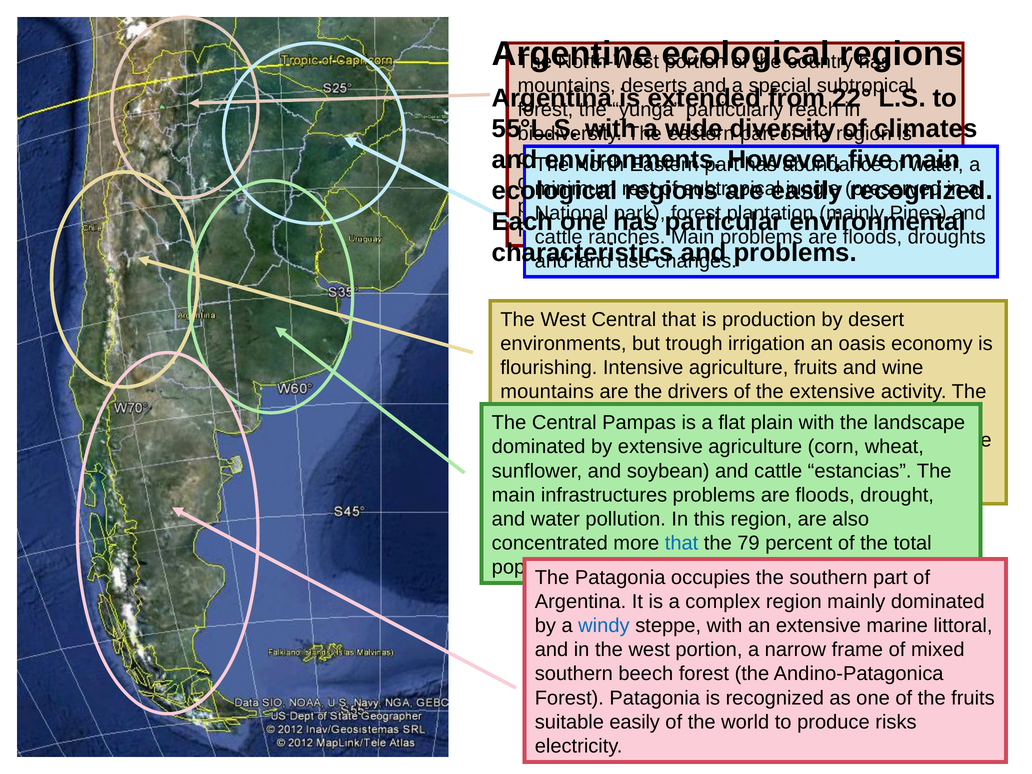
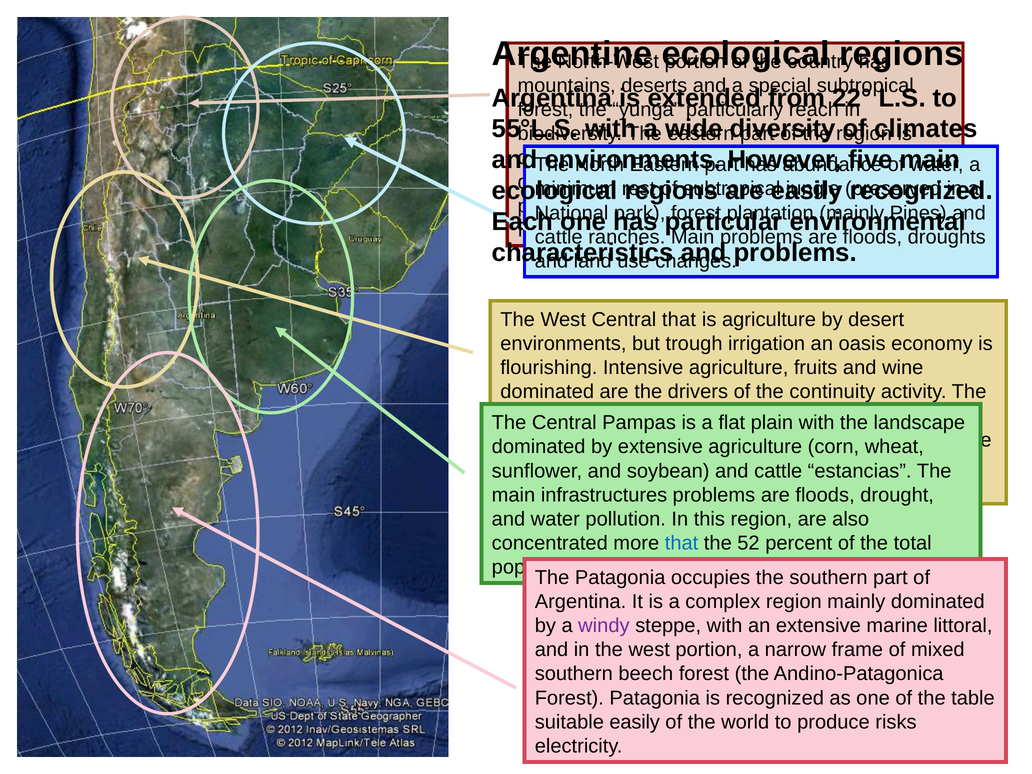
is production: production -> agriculture (769, 319)
mountains: mountains -> dominated (547, 392)
the extensive: extensive -> continuity (832, 392)
79: 79 -> 52 (748, 543)
windy colour: blue -> purple (604, 626)
the fruits: fruits -> table (973, 698)
